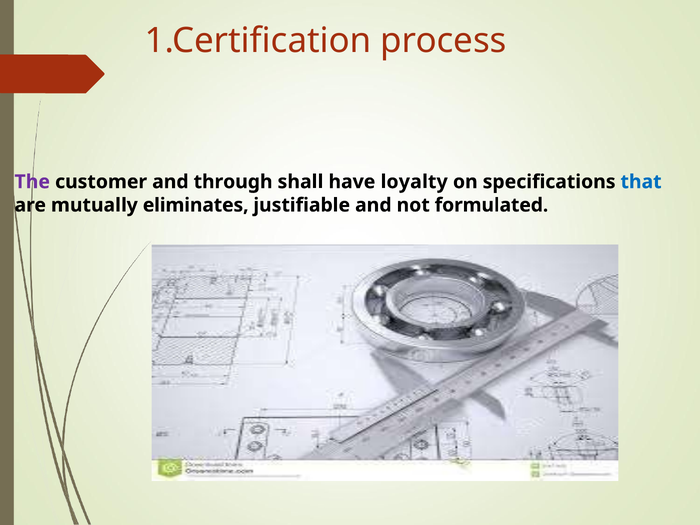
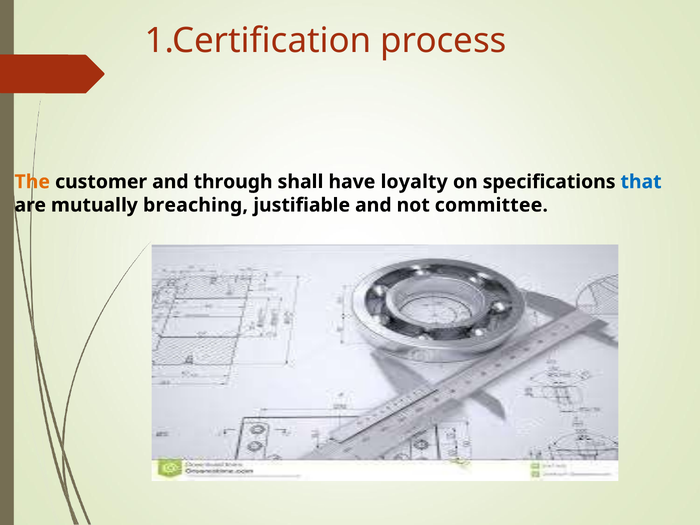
The colour: purple -> orange (32, 182)
eliminates: eliminates -> breaching (195, 205)
formulated: formulated -> committee (491, 205)
